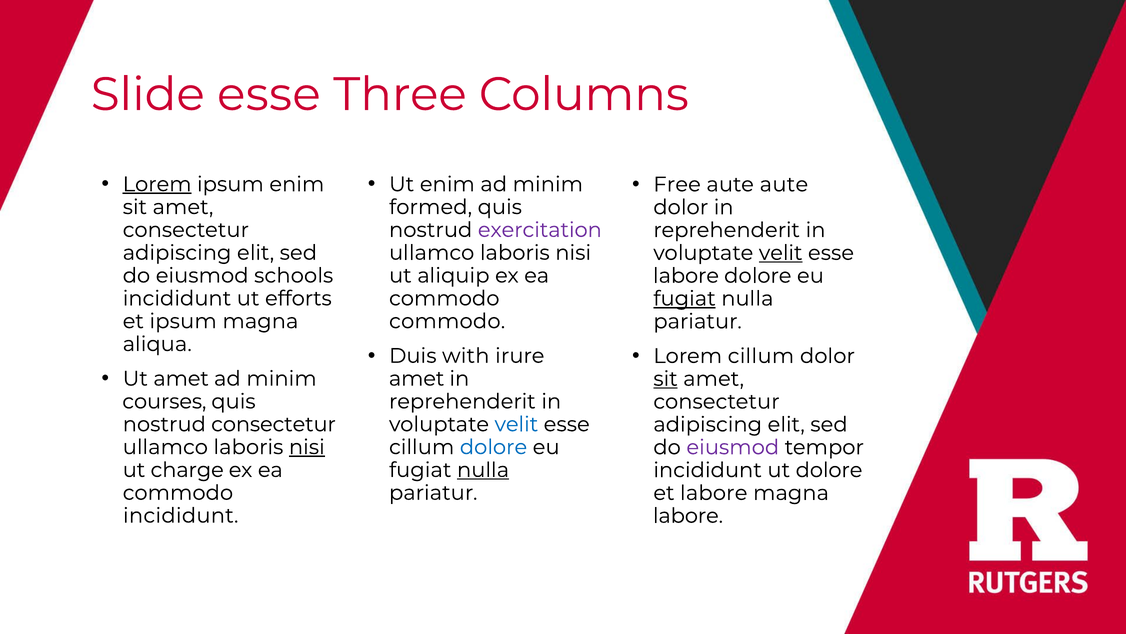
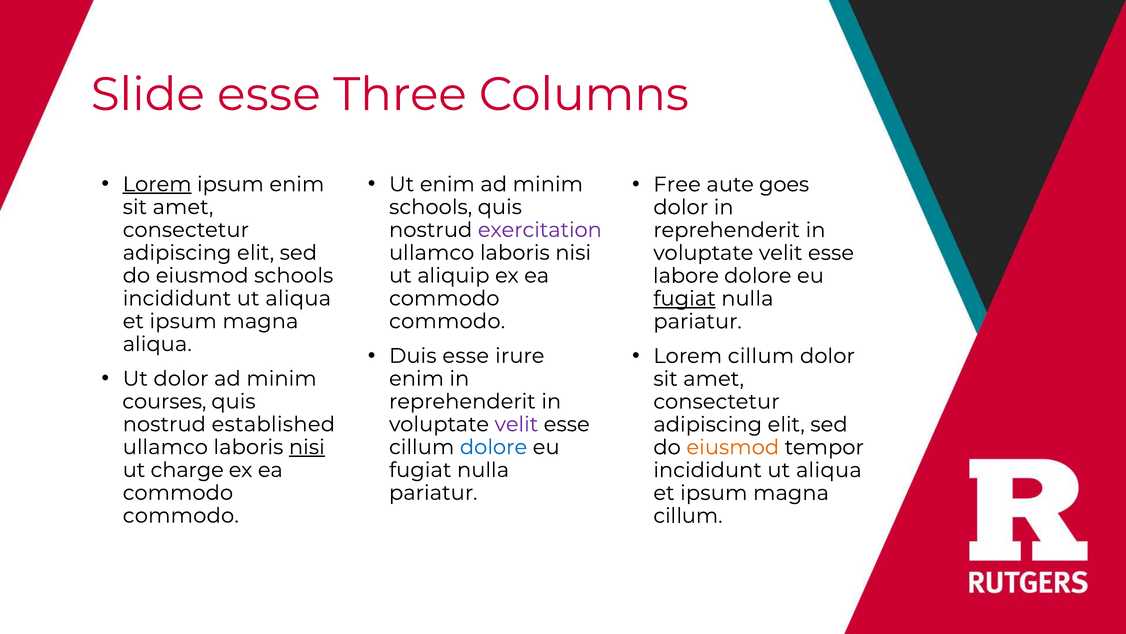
aute aute: aute -> goes (784, 184)
formed: formed -> schools (431, 207)
velit underline: present -> none (781, 253)
efforts: efforts -> aliqua (298, 298)
Duis with: with -> esse (466, 355)
Ut amet: amet -> dolor (181, 378)
amet: amet -> enim (417, 378)
sit underline: present -> none (666, 378)
nostrud consectetur: consectetur -> established (273, 424)
velit colour: blue -> purple (516, 424)
eiusmod colour: purple -> orange (733, 447)
nulla underline: present -> none (483, 470)
dolore: dolore -> aliqua (829, 470)
labore: labore -> ipsum (714, 493)
incididunt: incididunt -> commodo (181, 515)
labore: labore -> cillum (688, 515)
